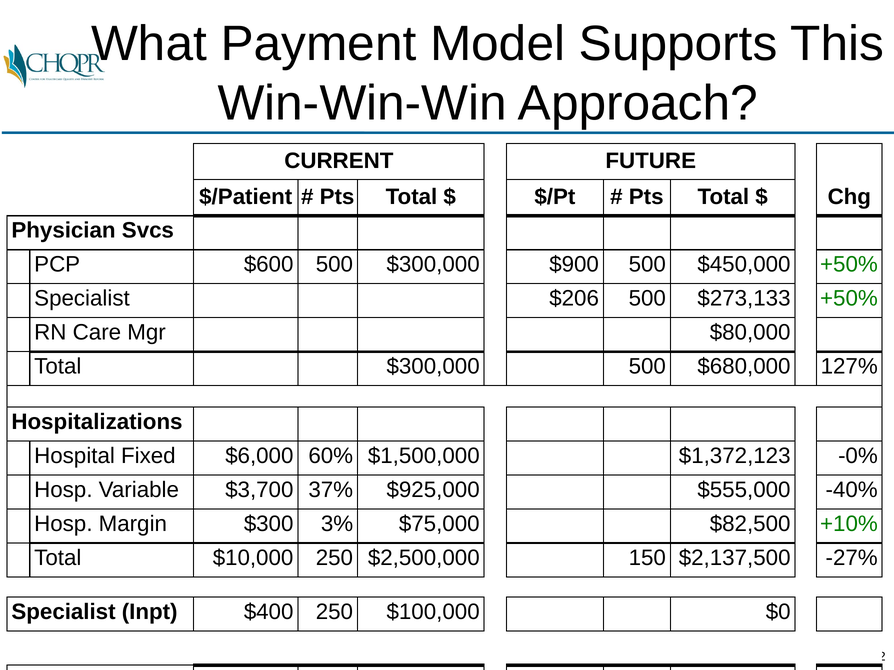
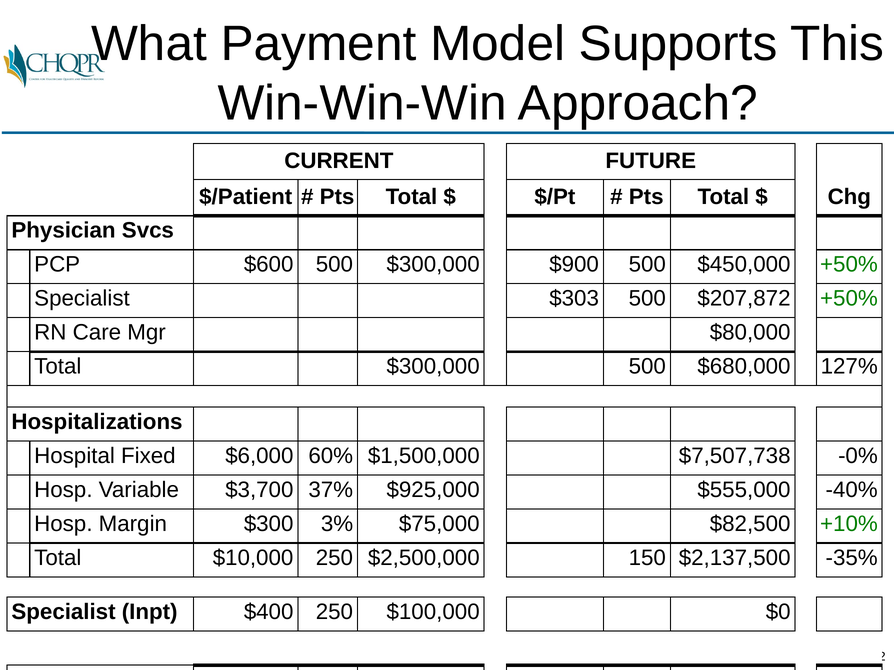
$206: $206 -> $303 (574, 299)
$273,133: $273,133 -> $207,872 (744, 299)
$1,372,123: $1,372,123 -> $7,507,738 (735, 456)
-27%: -27% -> -35% (852, 558)
